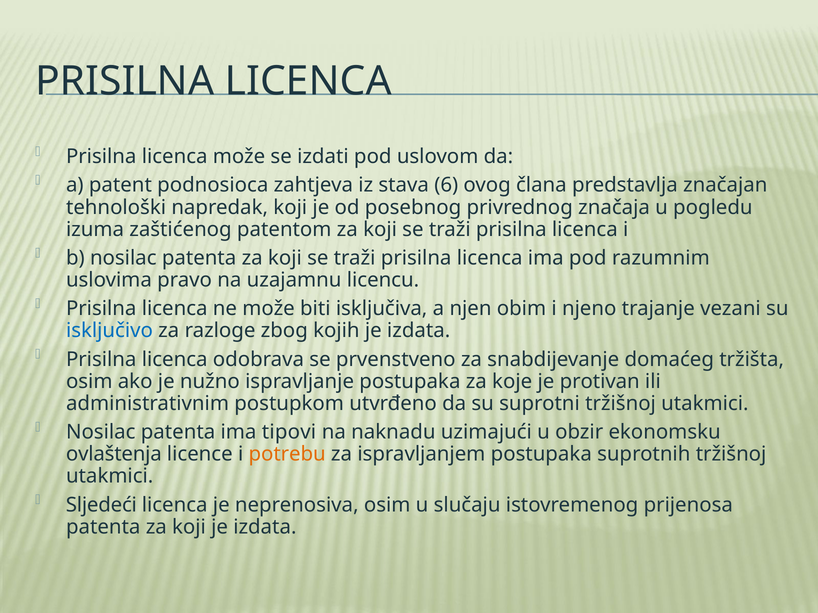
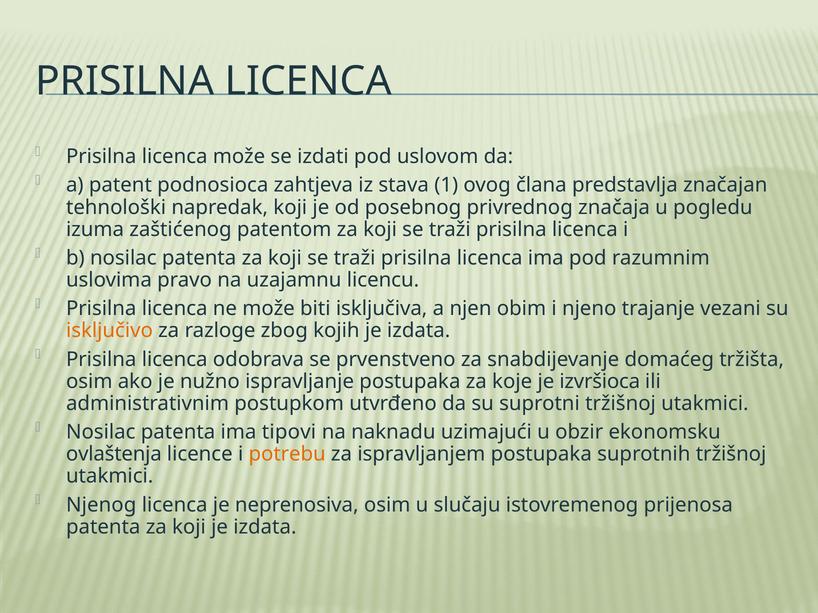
6: 6 -> 1 (446, 185)
isključivo colour: blue -> orange (109, 331)
protivan: protivan -> izvršioca (600, 382)
Sljedeći: Sljedeći -> Njenog (101, 505)
